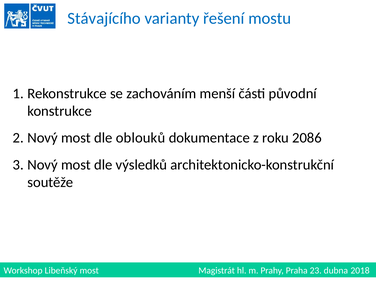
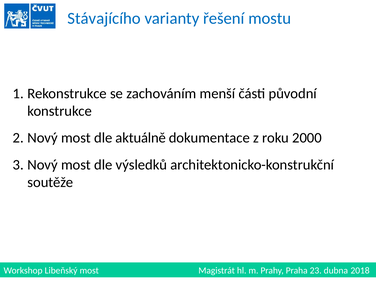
oblouků: oblouků -> aktuálně (141, 138)
2086: 2086 -> 2000 (307, 138)
